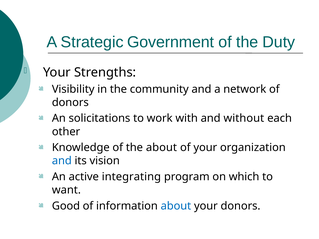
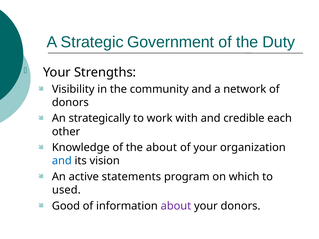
solicitations: solicitations -> strategically (100, 118)
without: without -> credible (244, 118)
integrating: integrating -> statements (131, 177)
want: want -> used (66, 190)
about colour: blue -> purple (176, 206)
